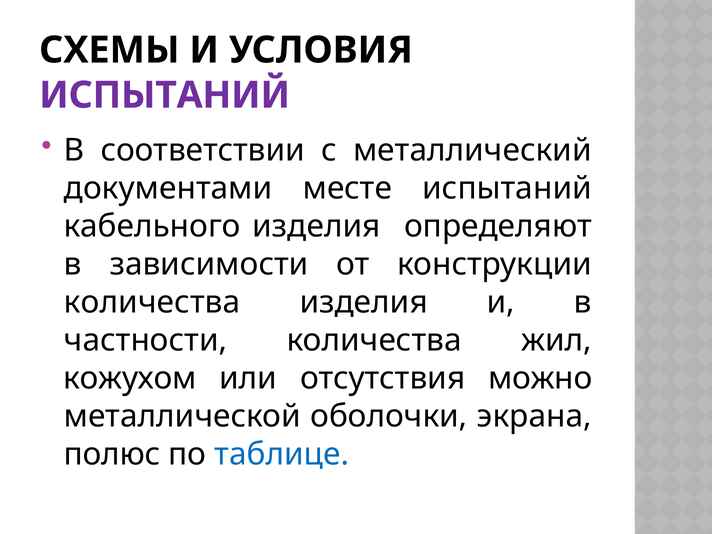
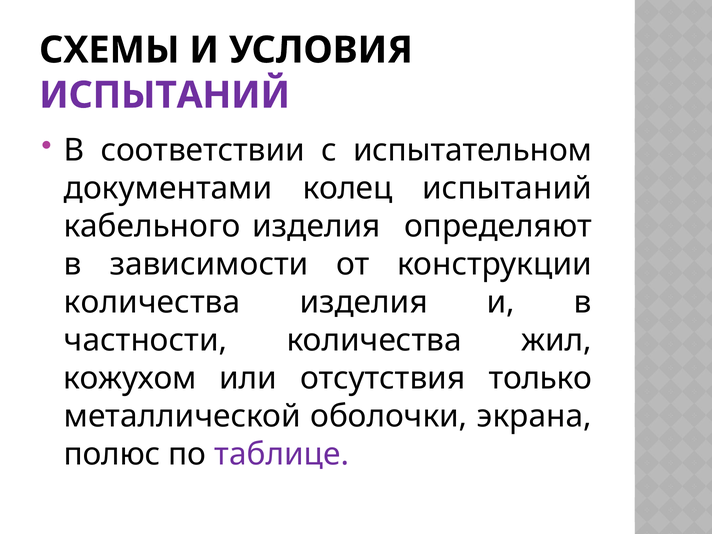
металлический: металлический -> испытательном (473, 150)
месте: месте -> колец (348, 188)
можно: можно -> только (540, 378)
таблице colour: blue -> purple (282, 454)
